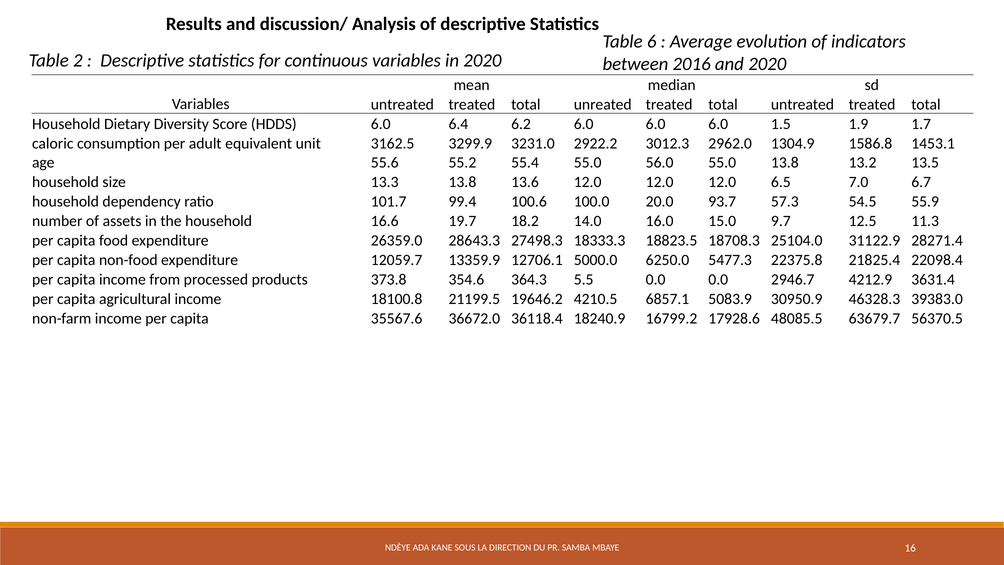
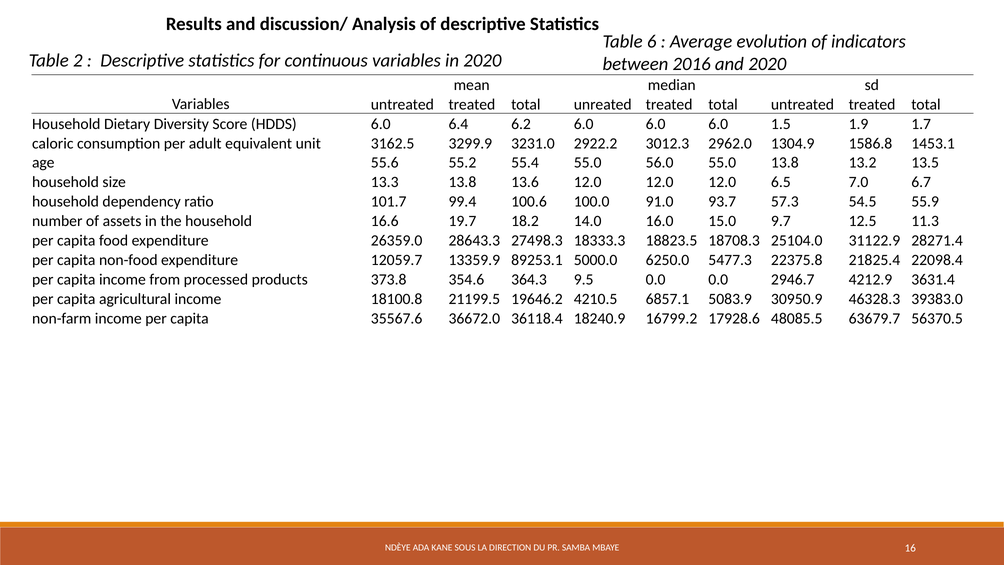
20.0: 20.0 -> 91.0 (660, 202)
12706.1: 12706.1 -> 89253.1 (537, 260)
5.5: 5.5 -> 9.5 (584, 280)
